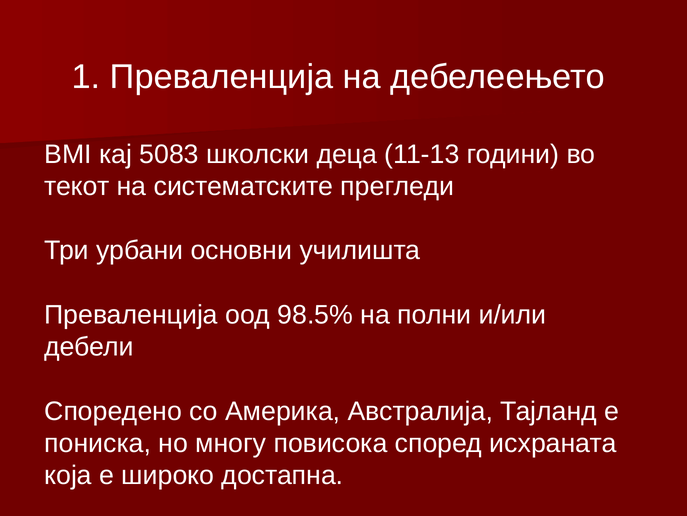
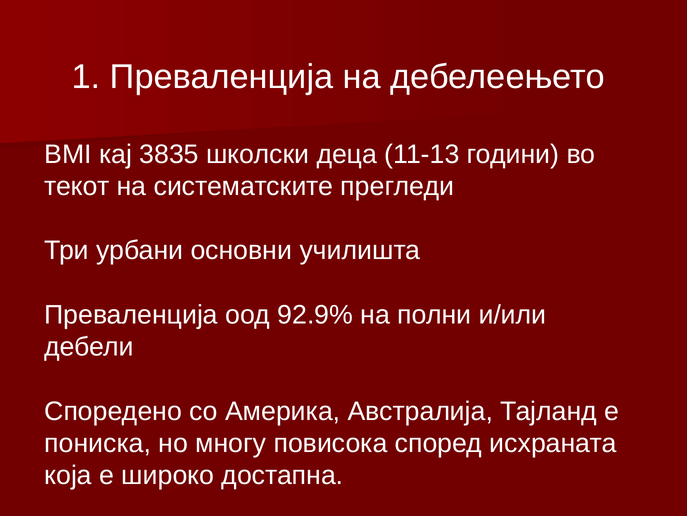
5083: 5083 -> 3835 (169, 154)
98.5%: 98.5% -> 92.9% (315, 314)
